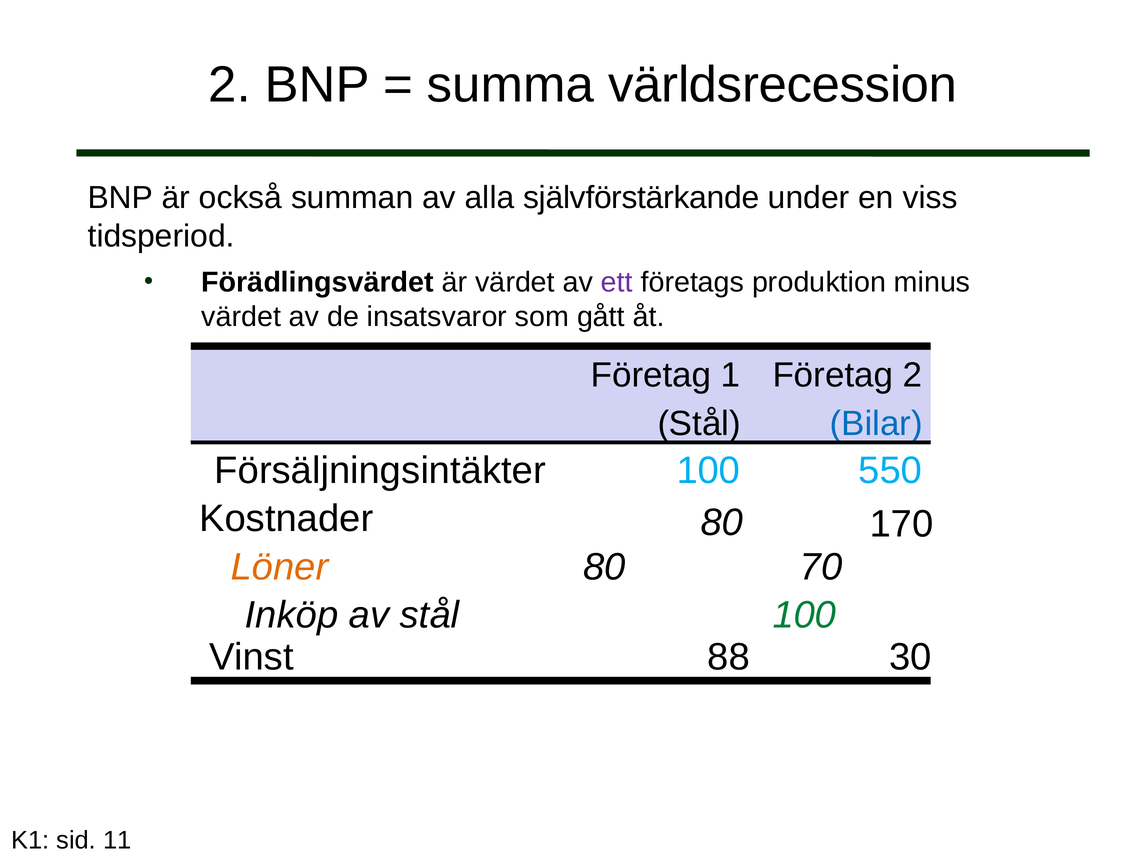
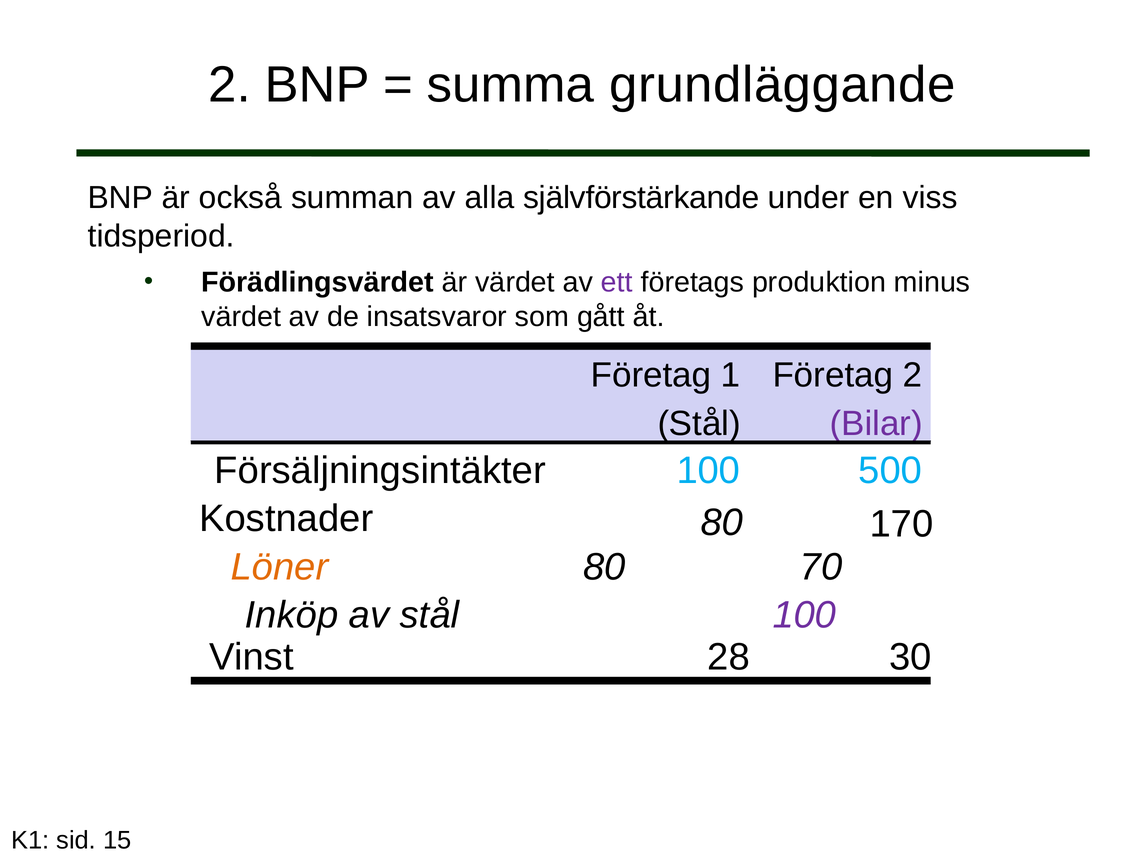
världsrecession: världsrecession -> grundläggande (782, 85)
Bilar colour: blue -> purple (876, 424)
550: 550 -> 500 (890, 471)
100 colour: green -> purple (804, 615)
88: 88 -> 28 (729, 657)
11: 11 -> 15 (117, 840)
